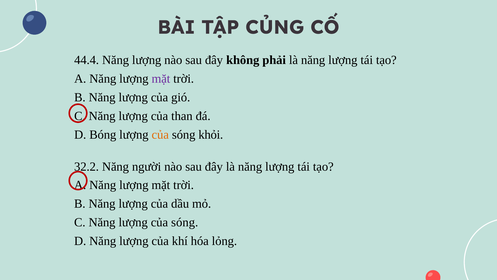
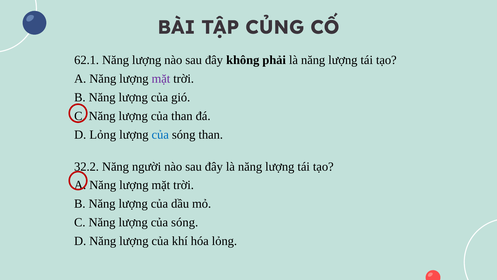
44.4: 44.4 -> 62.1 (87, 60)
D Bóng: Bóng -> Lỏng (103, 134)
của colour: orange -> blue (160, 134)
sóng khỏi: khỏi -> than (211, 134)
